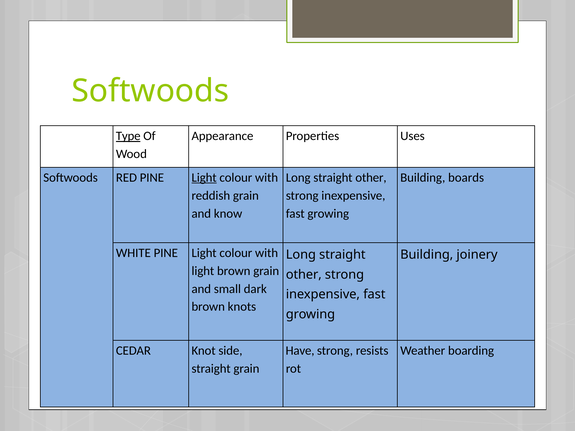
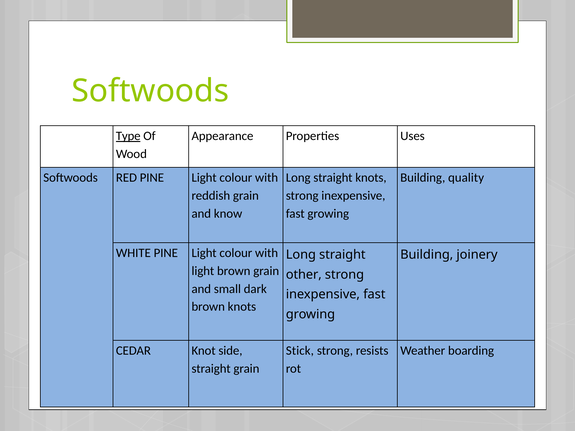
Light underline: present -> none (204, 178)
other: other -> knots (371, 178)
boards: boards -> quality (466, 178)
Have: Have -> Stick (300, 351)
